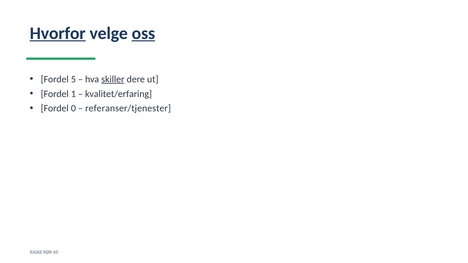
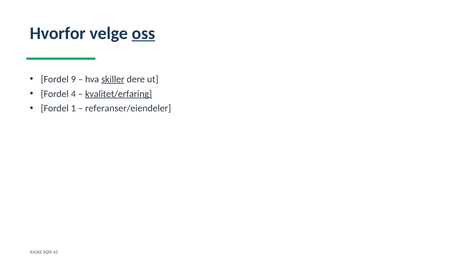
Hvorfor underline: present -> none (58, 33)
5: 5 -> 9 (73, 79)
1: 1 -> 4 (73, 94)
kvalitet/erfaring underline: none -> present (119, 94)
0: 0 -> 1 (73, 109)
referanser/tjenester: referanser/tjenester -> referanser/eiendeler (128, 109)
